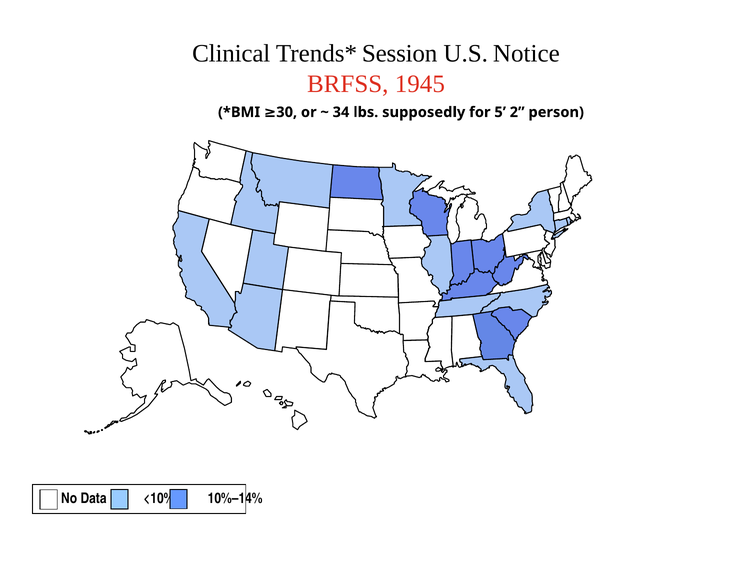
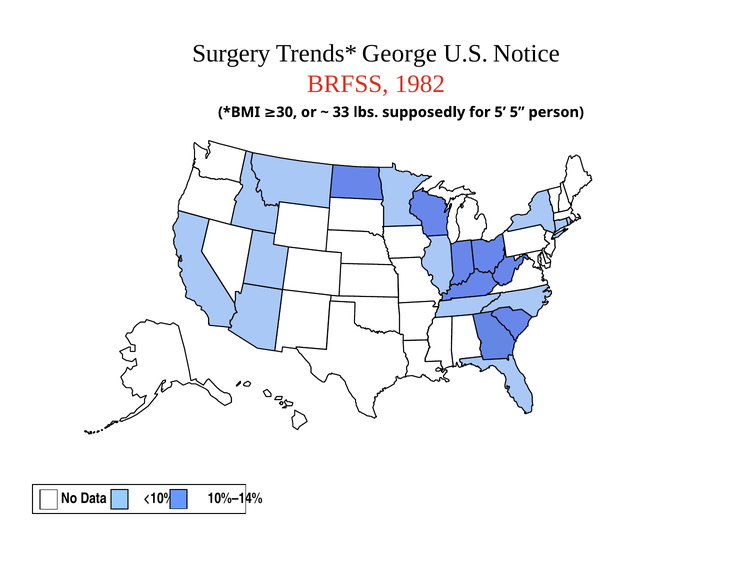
Clinical: Clinical -> Surgery (231, 54)
Session: Session -> George (399, 54)
1945: 1945 -> 1982 (420, 84)
34: 34 -> 33 (341, 112)
5 2: 2 -> 5 (517, 112)
